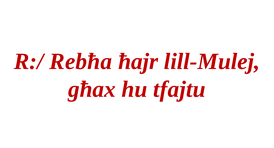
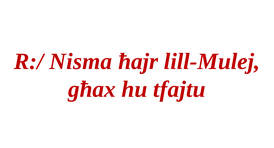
Rebħa: Rebħa -> Nisma (81, 61)
